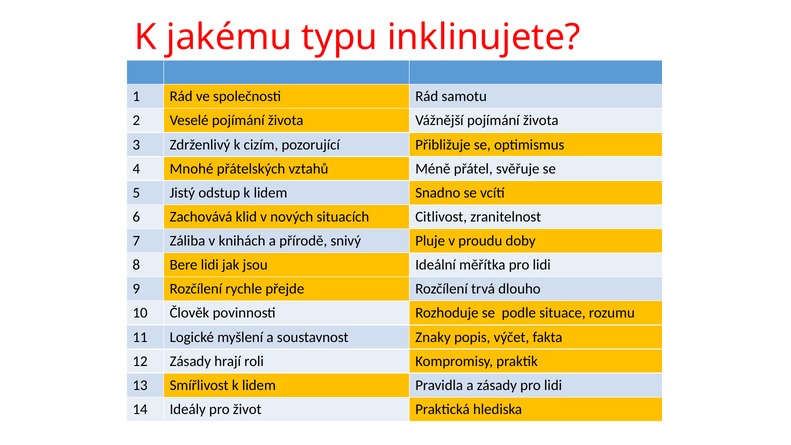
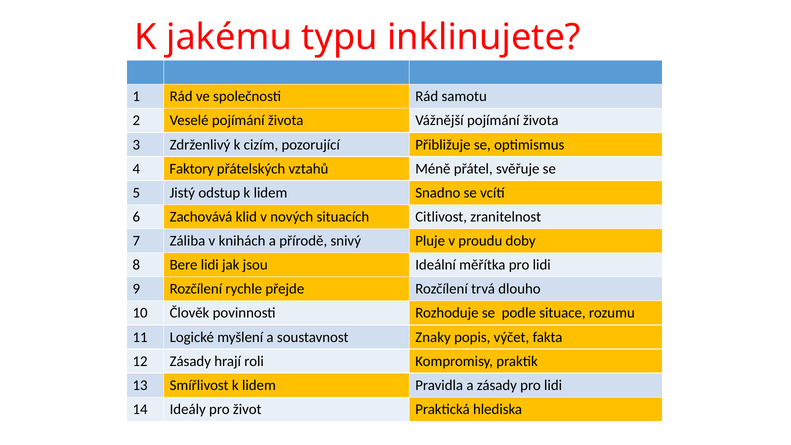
Mnohé: Mnohé -> Faktory (192, 169)
